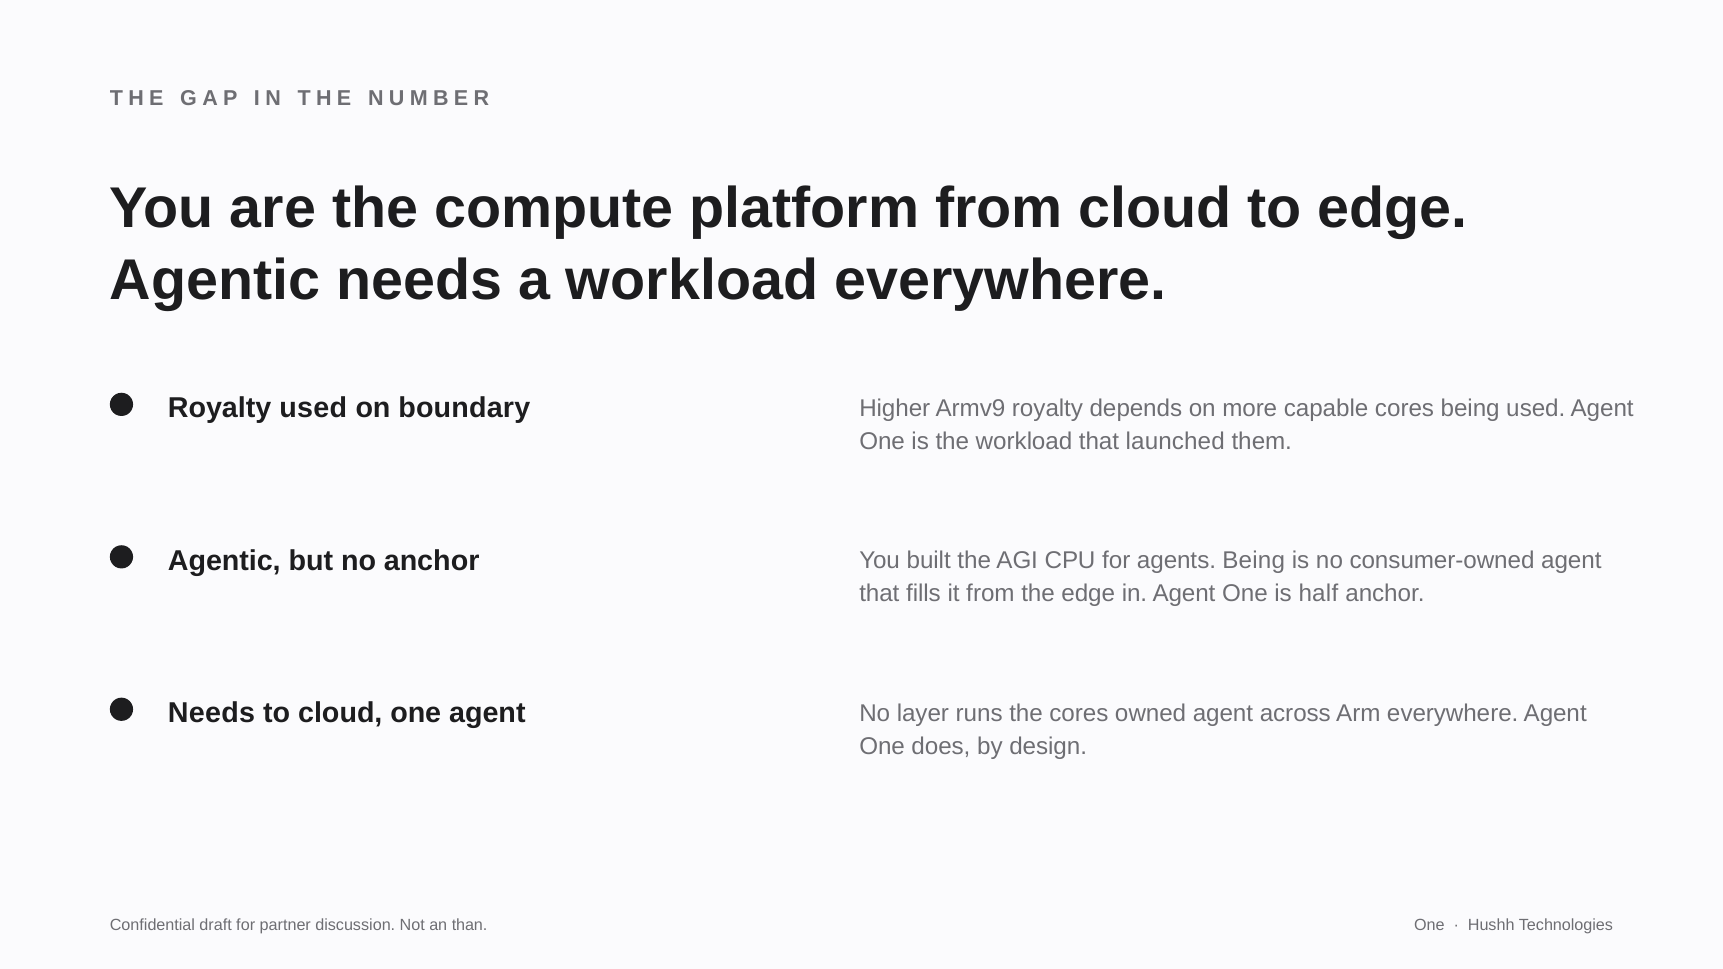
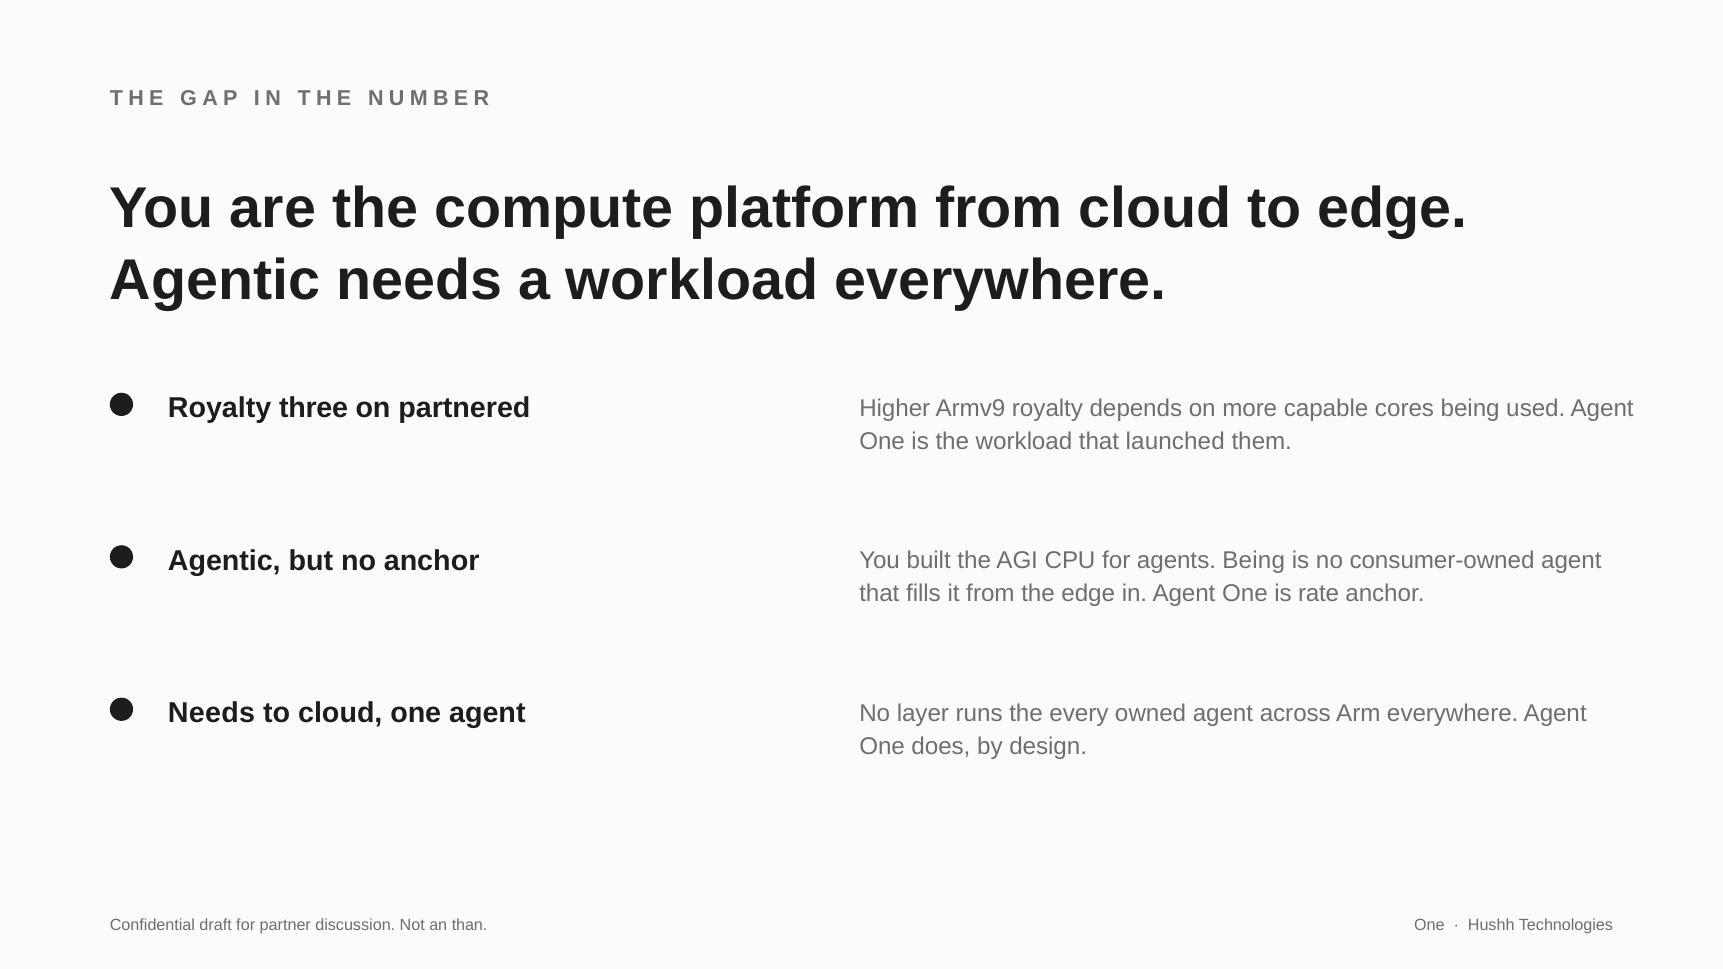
Royalty used: used -> three (314, 409)
boundary: boundary -> partnered (464, 409)
half: half -> rate (1319, 594)
the cores: cores -> every (1079, 713)
